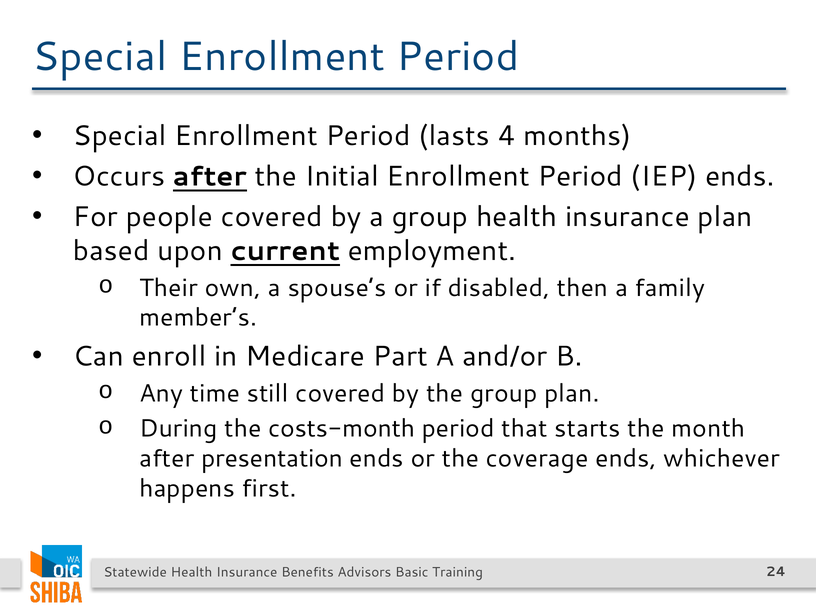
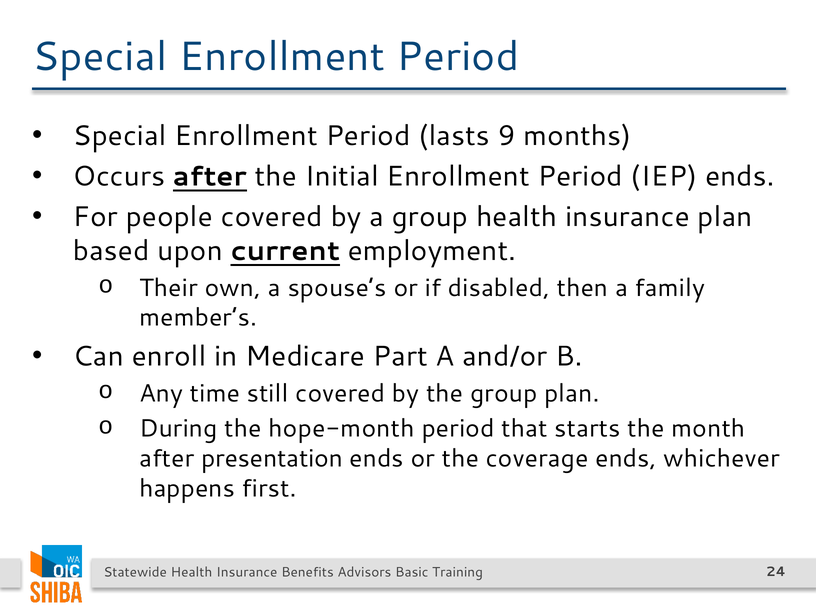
4: 4 -> 9 (507, 136)
costs-month: costs-month -> hope-month (342, 429)
